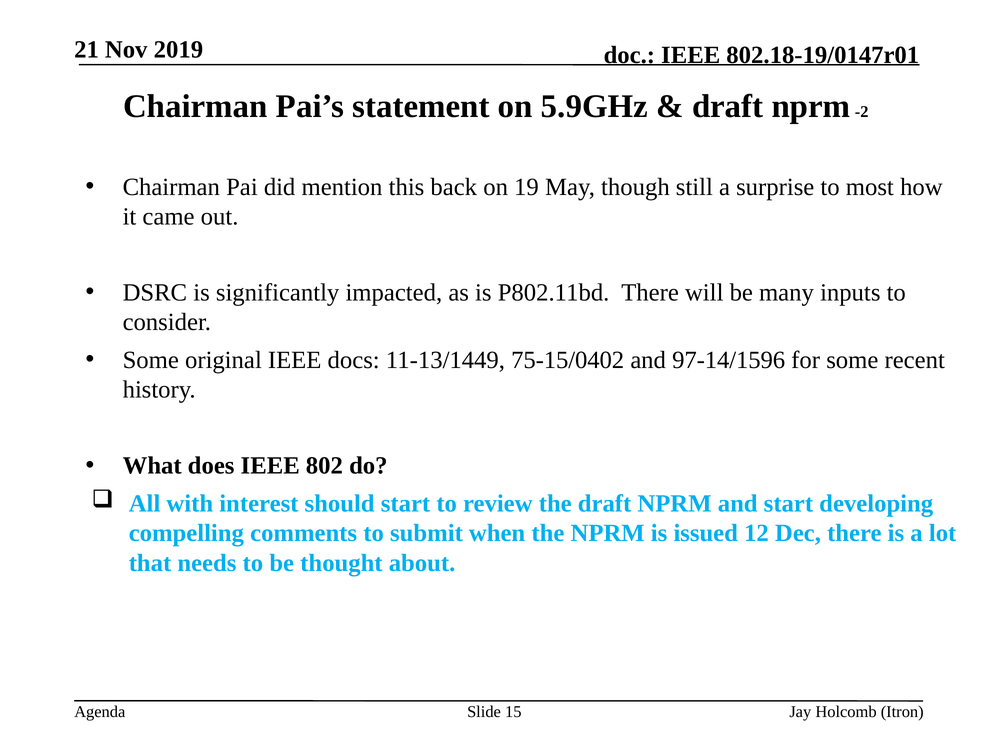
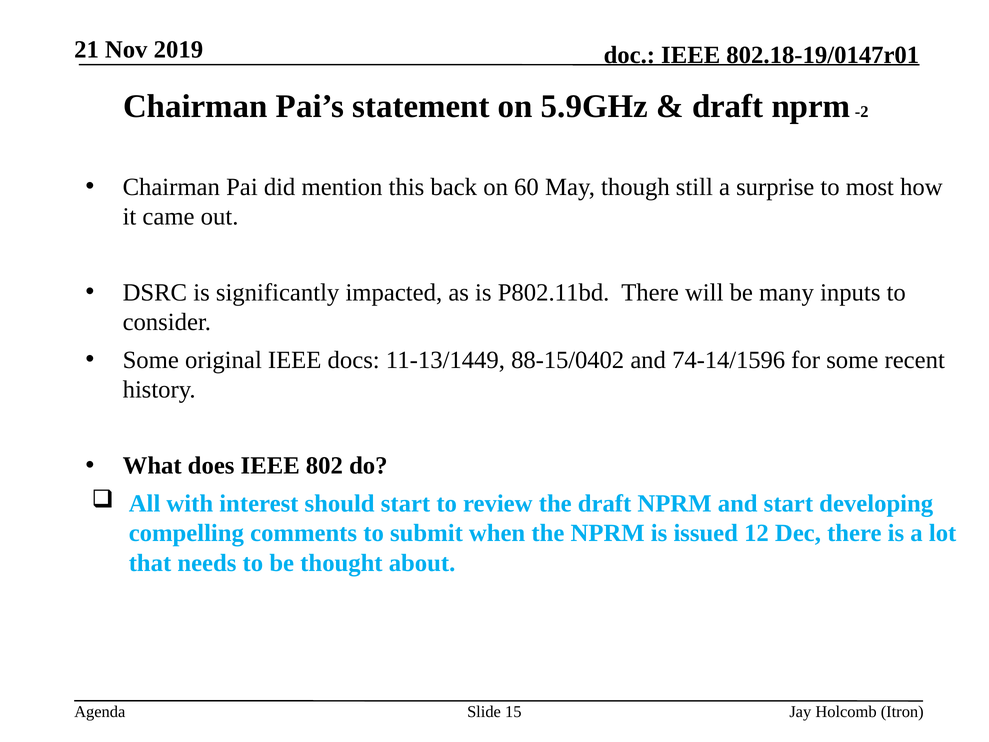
19: 19 -> 60 (526, 187)
75-15/0402: 75-15/0402 -> 88-15/0402 (568, 360)
97-14/1596: 97-14/1596 -> 74-14/1596 (729, 360)
